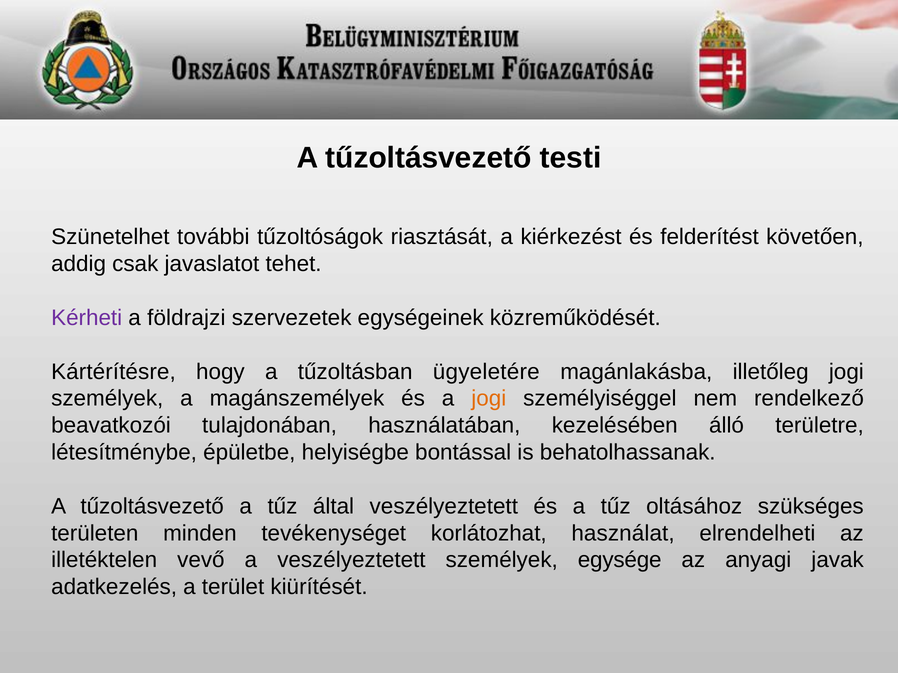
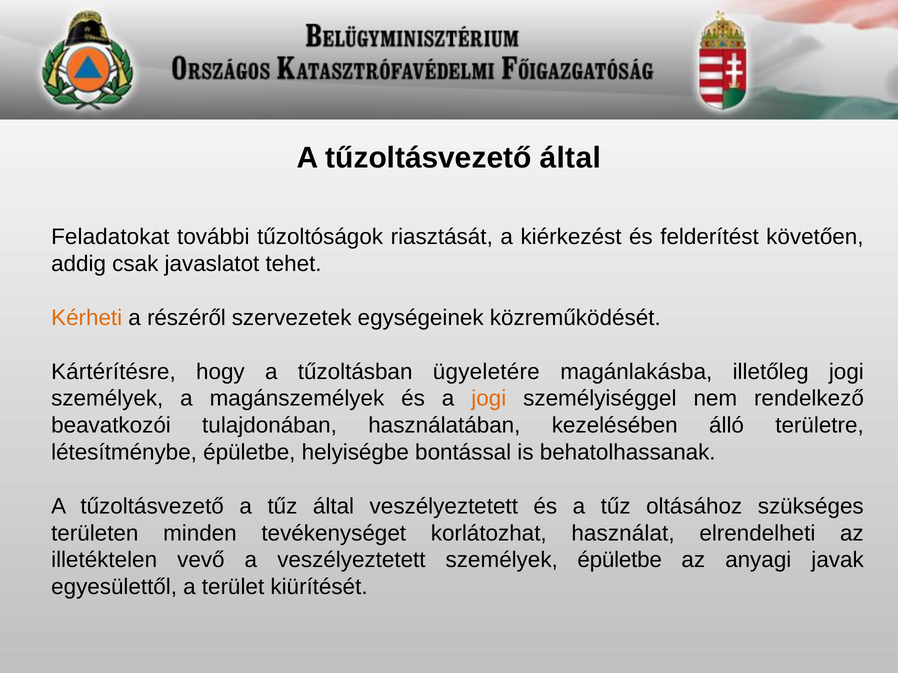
tűzoltásvezető testi: testi -> által (570, 158)
Szünetelhet: Szünetelhet -> Feladatokat (110, 237)
Kérheti colour: purple -> orange (87, 318)
földrajzi: földrajzi -> részéről (186, 318)
személyek egysége: egysége -> épületbe (620, 560)
adatkezelés: adatkezelés -> egyesülettől (114, 587)
